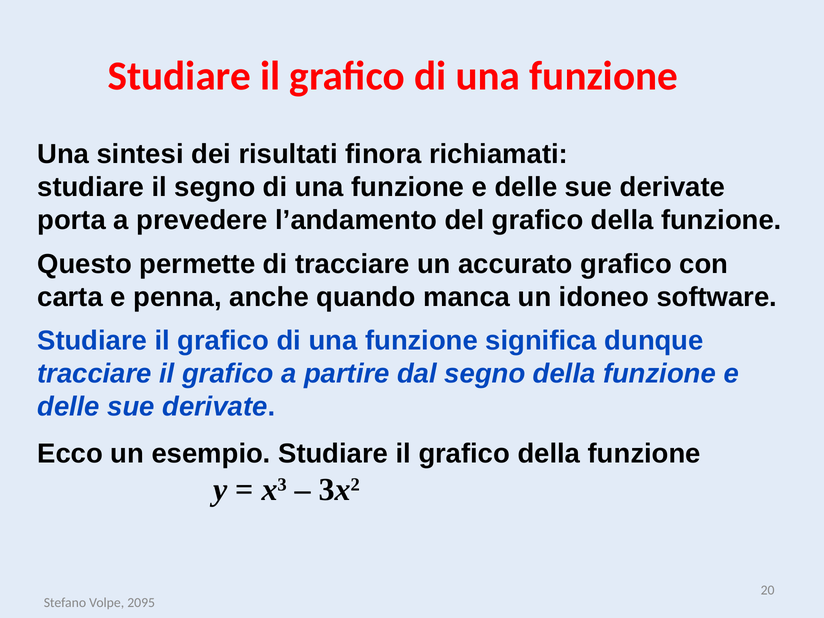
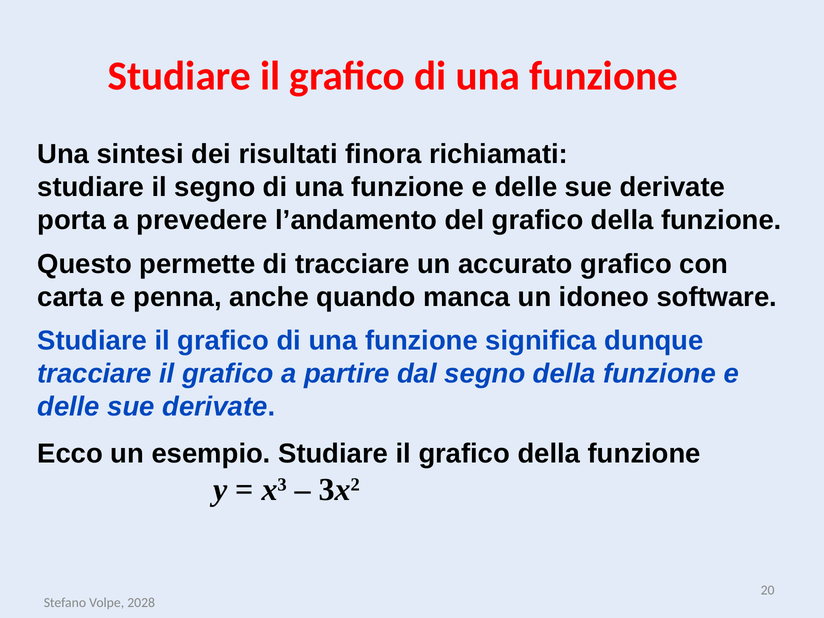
2095: 2095 -> 2028 (141, 602)
